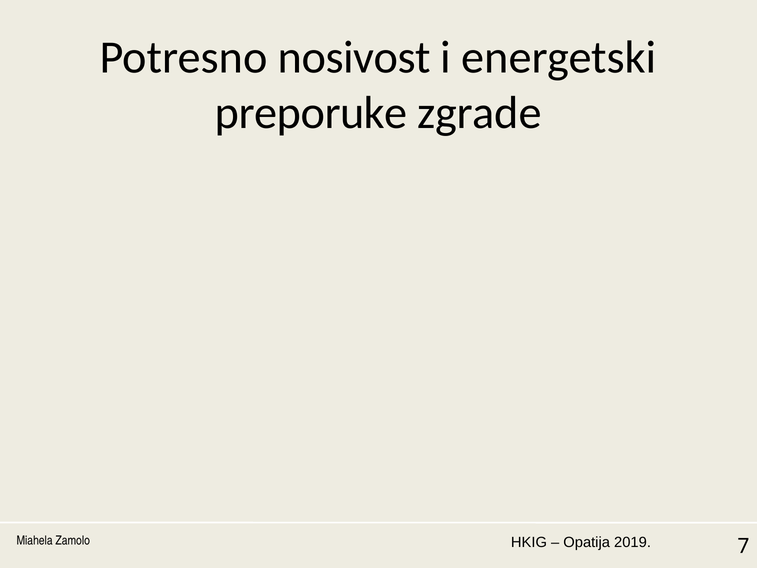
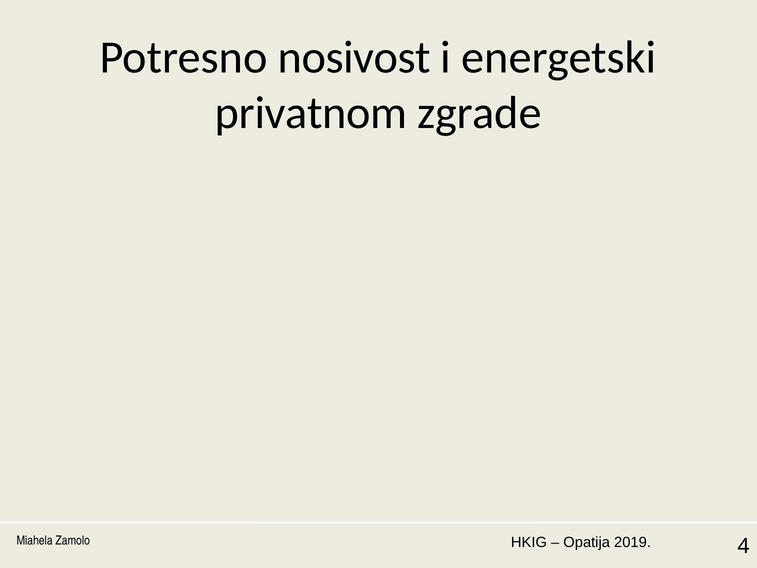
preporuke: preporuke -> privatnom (311, 113)
7: 7 -> 4 (743, 546)
